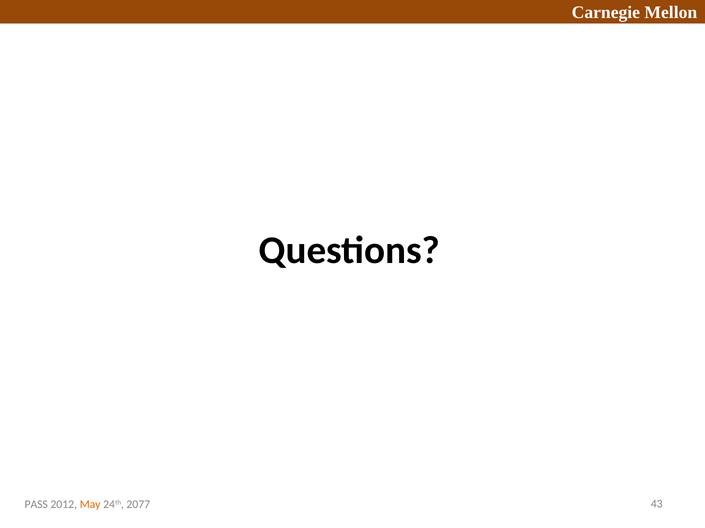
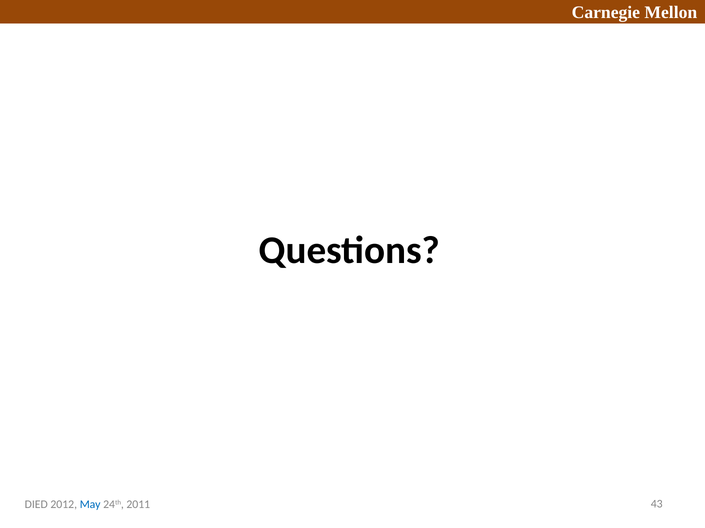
PASS: PASS -> DIED (36, 505)
May colour: orange -> blue (90, 505)
2077: 2077 -> 2011 (138, 505)
